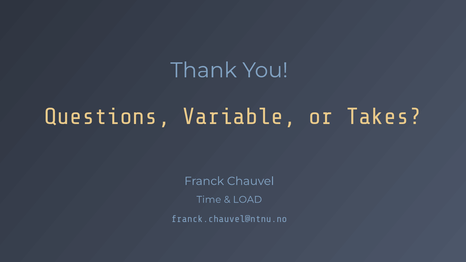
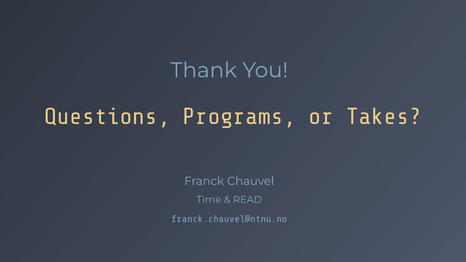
Variable: Variable -> Programs (239, 117)
LOAD: LOAD -> READ (247, 200)
